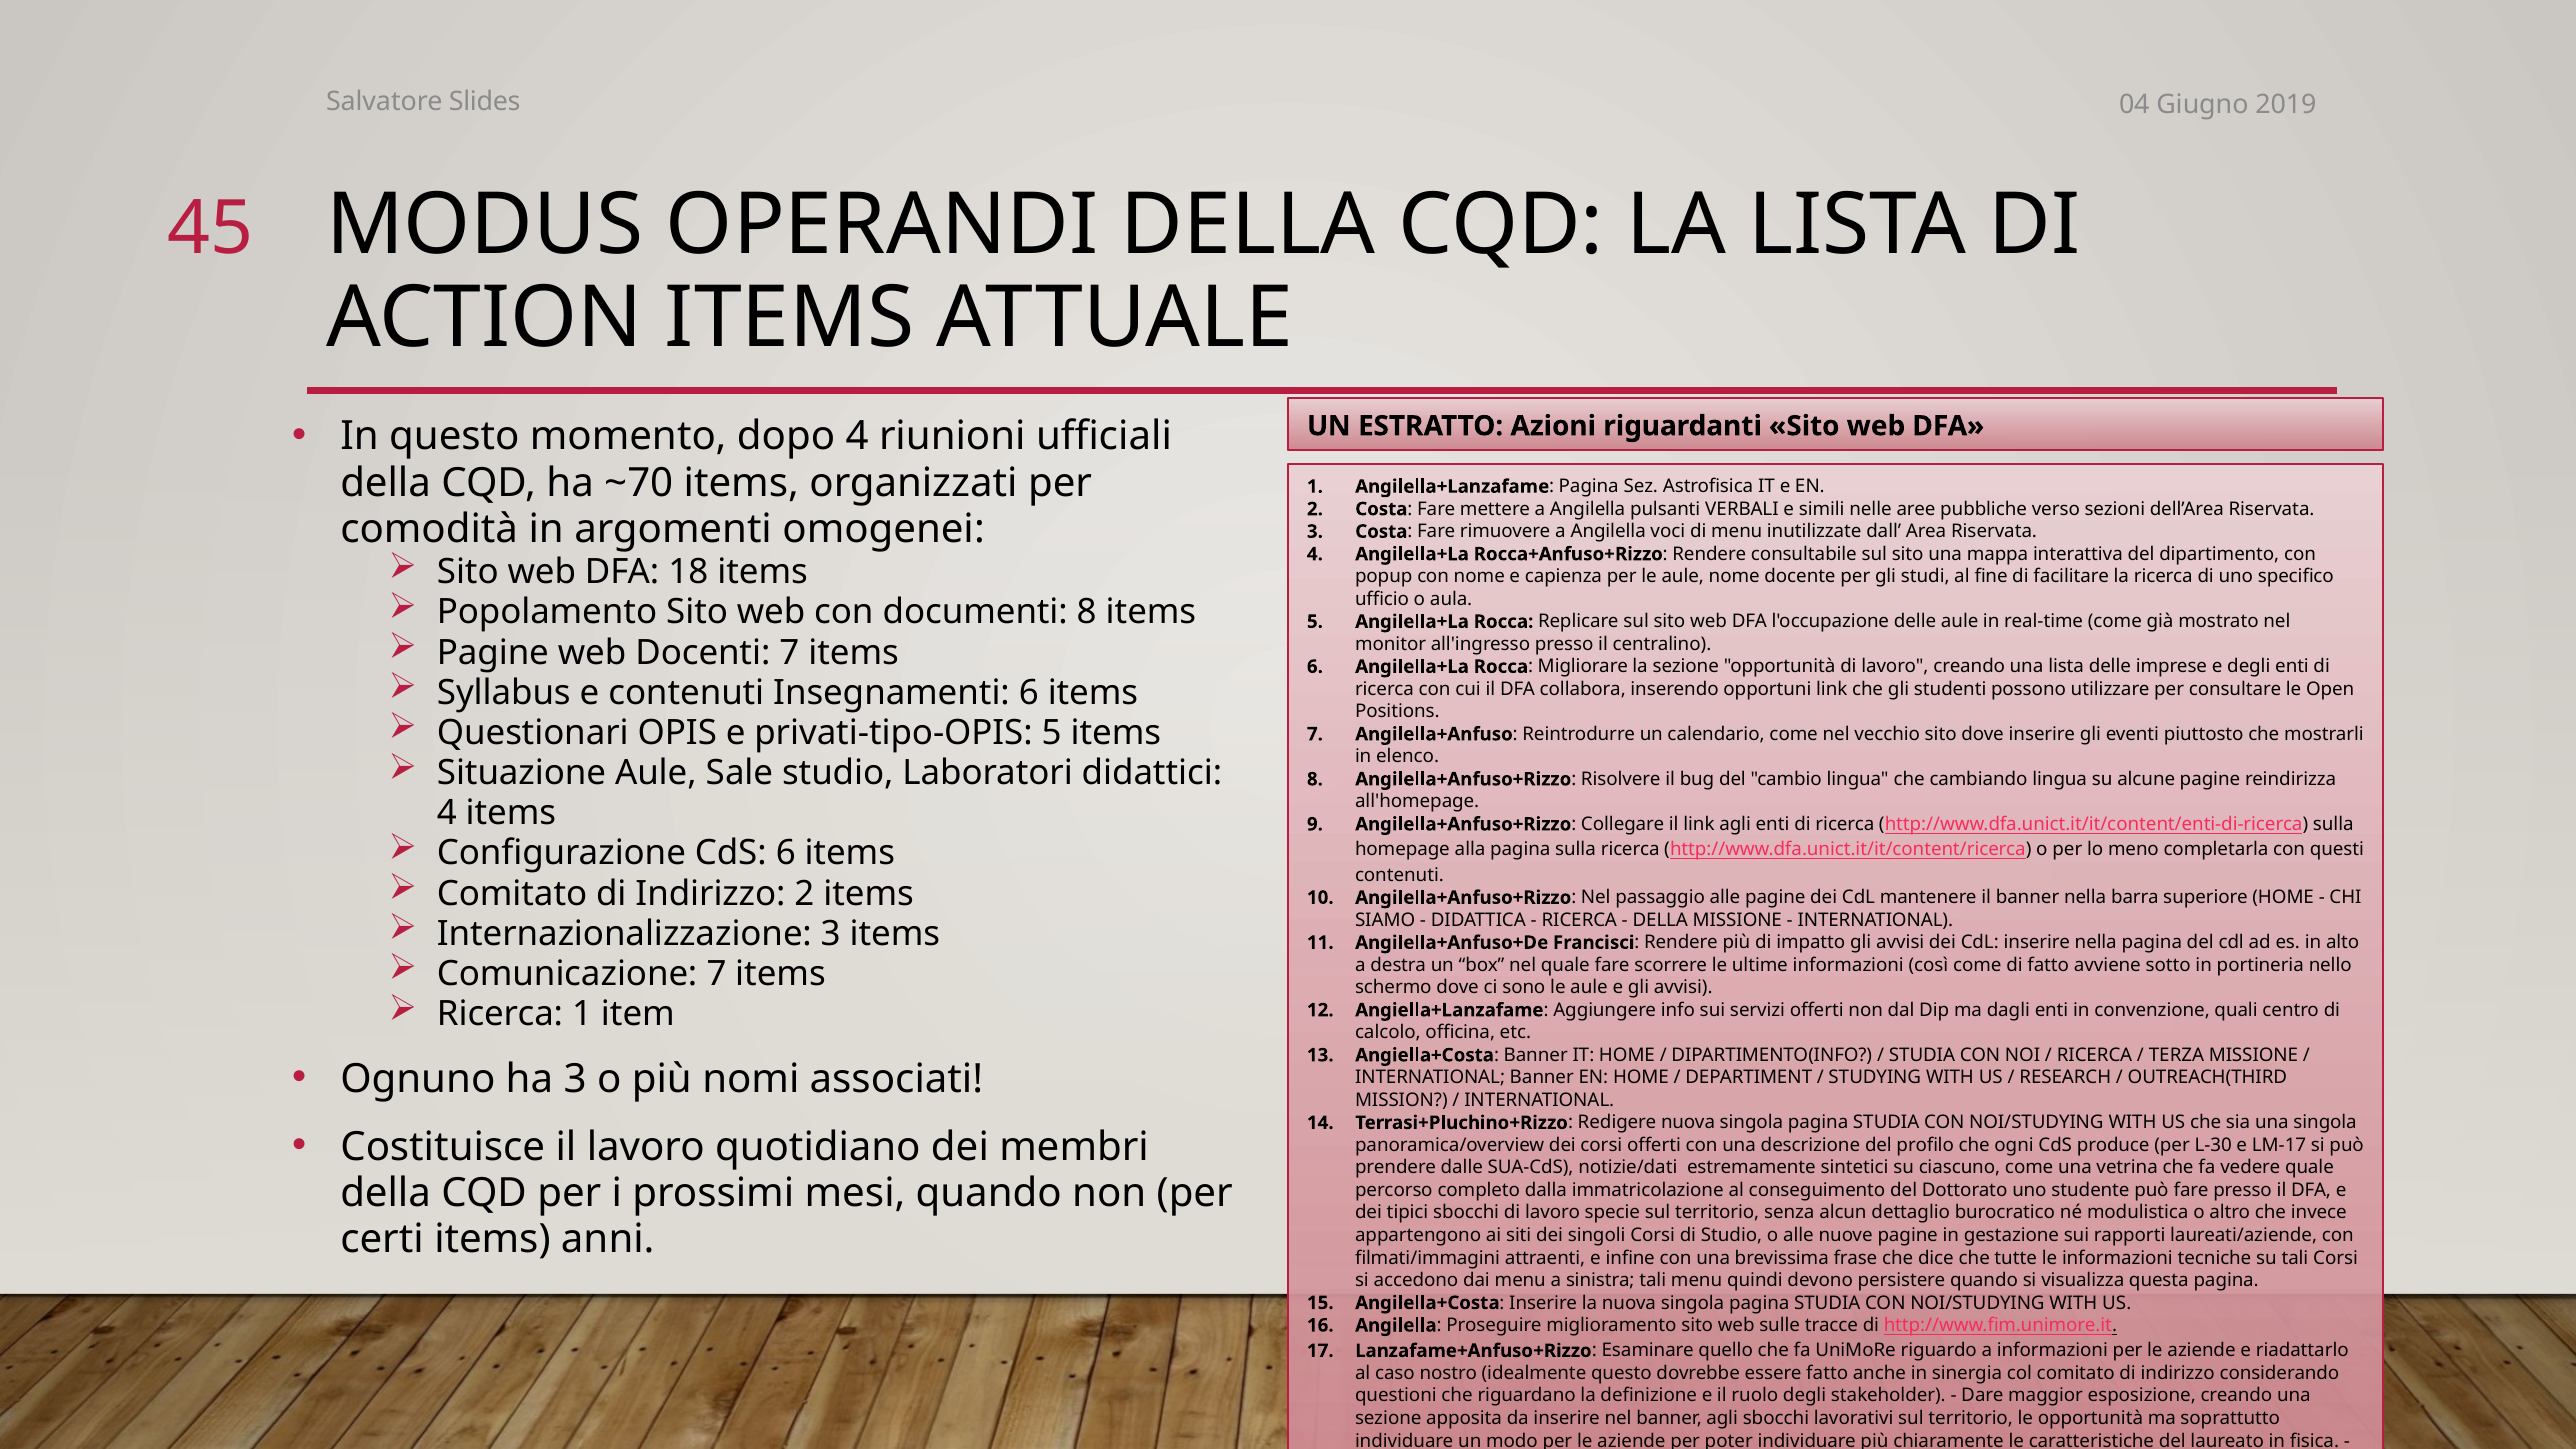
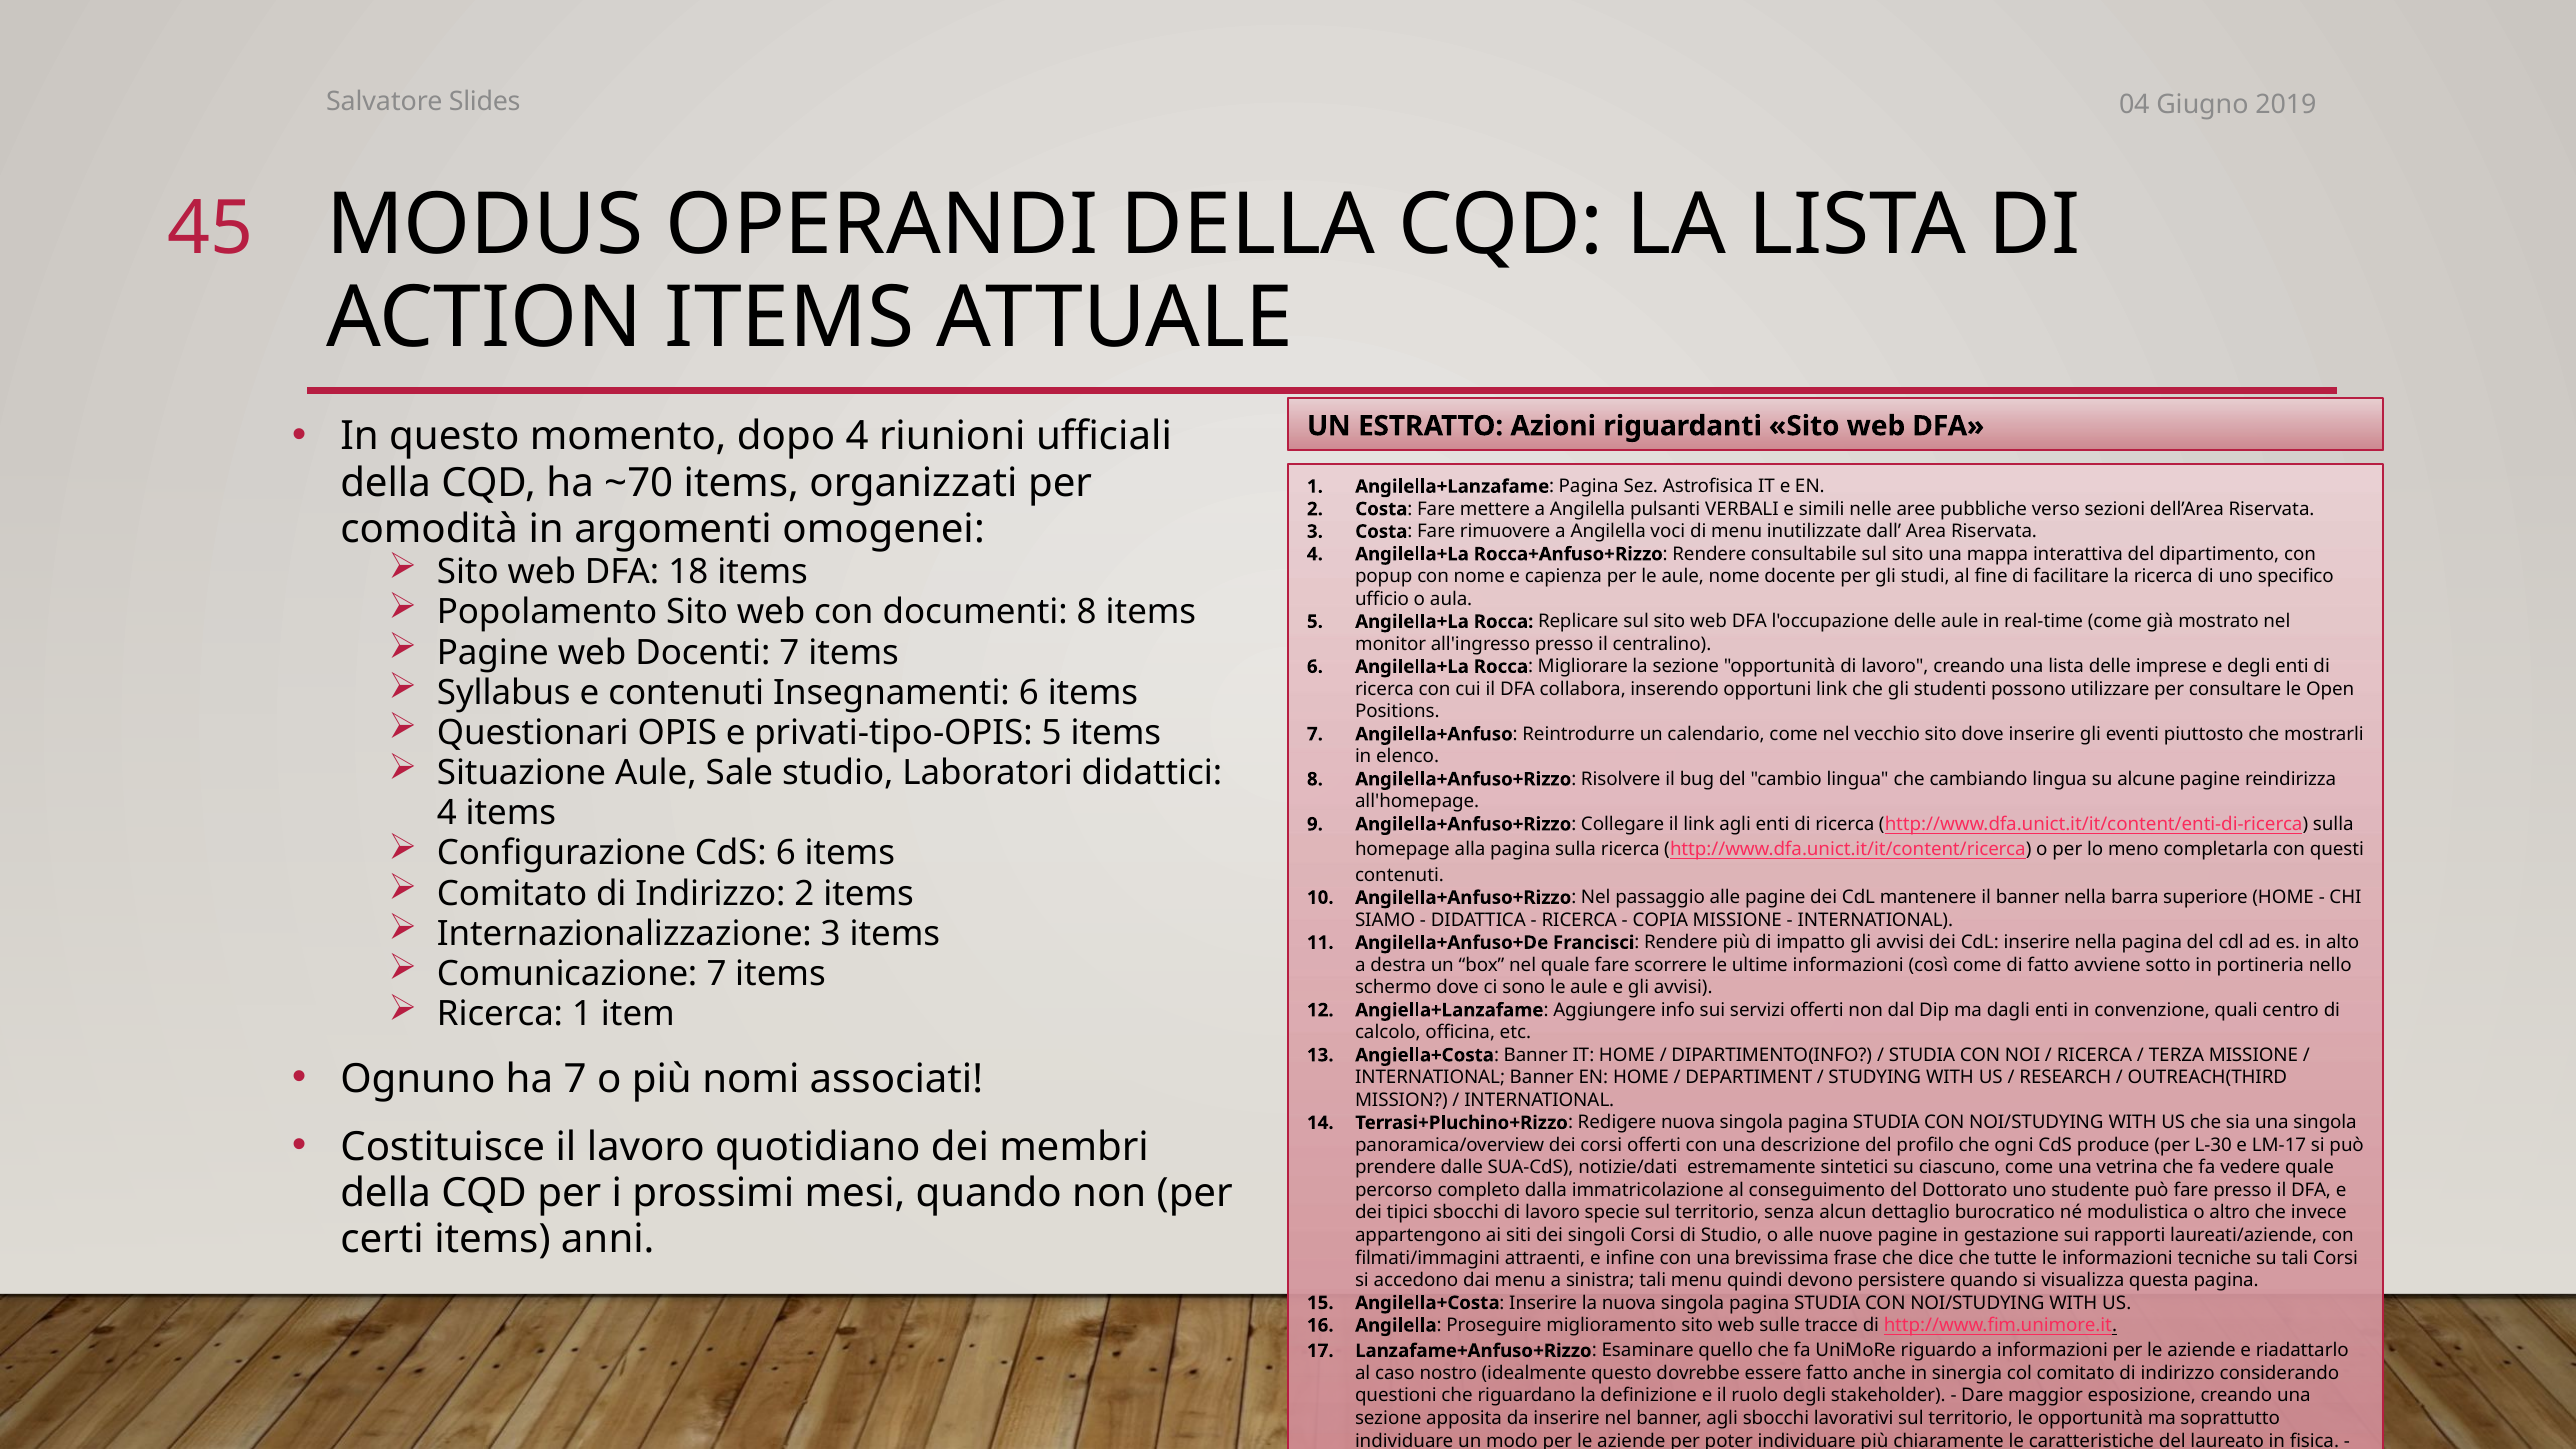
DELLA: DELLA -> COPIA (1660, 920)
ha 3: 3 -> 7 (575, 1079)
